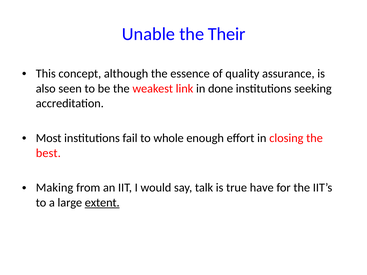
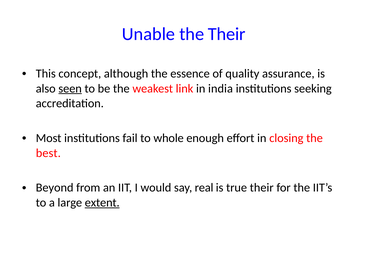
seen underline: none -> present (70, 89)
done: done -> india (220, 89)
Making: Making -> Beyond (55, 188)
talk: talk -> real (204, 188)
true have: have -> their (262, 188)
